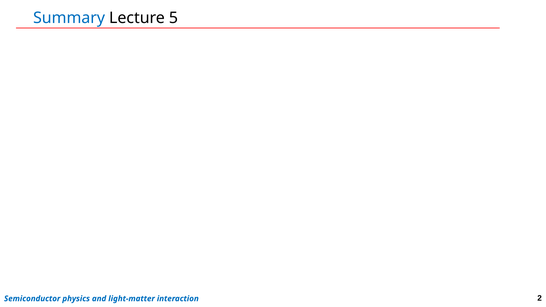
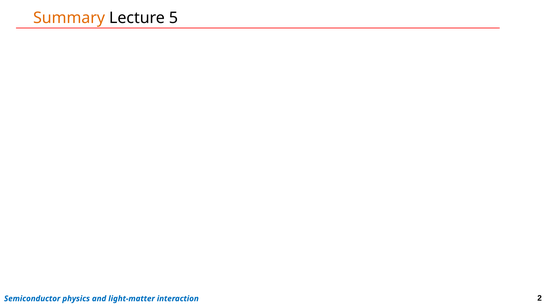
Summary colour: blue -> orange (69, 18)
